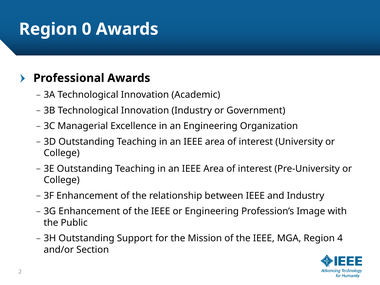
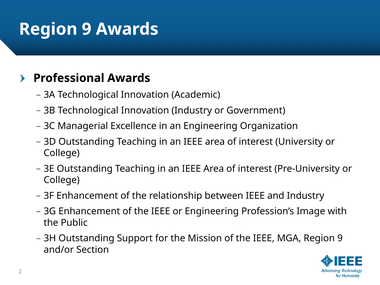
0: 0 -> 9 (87, 29)
MGA Region 4: 4 -> 9 (340, 238)
